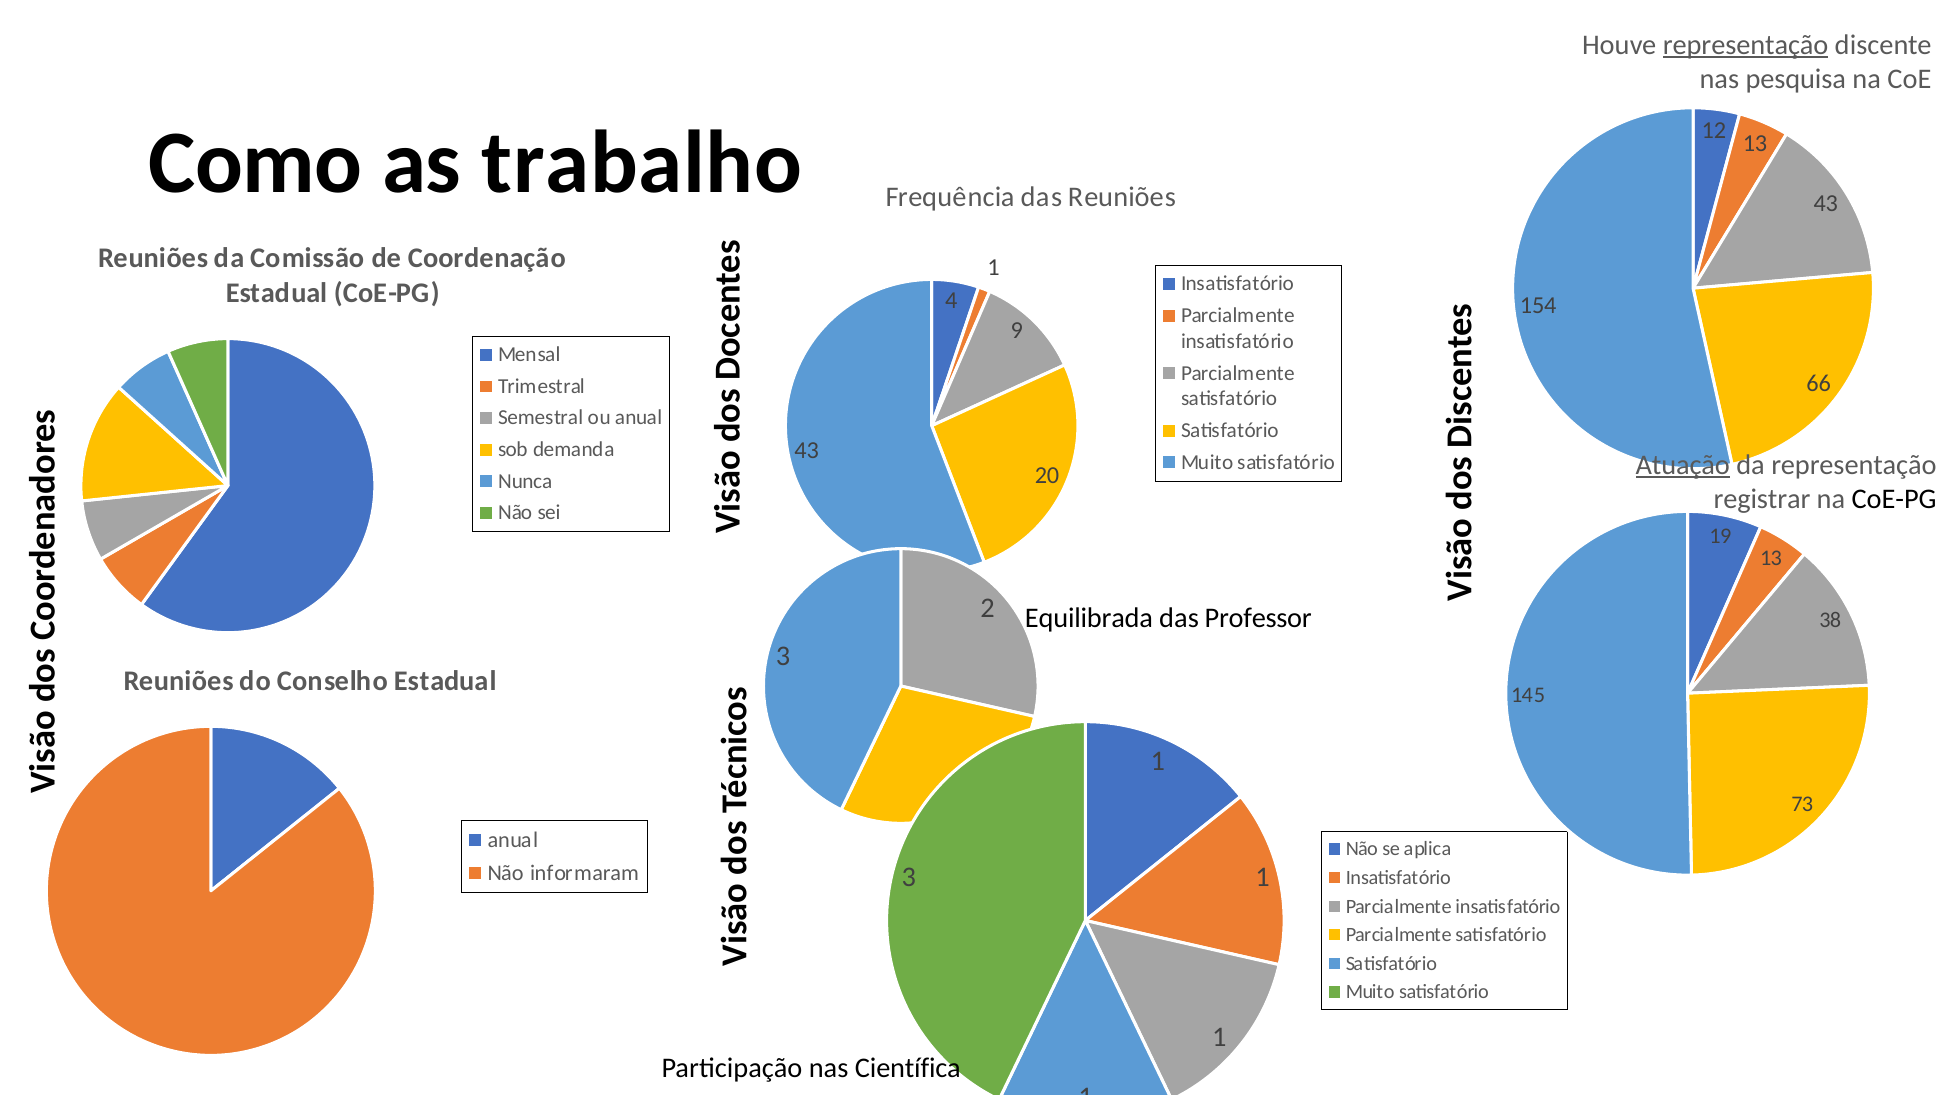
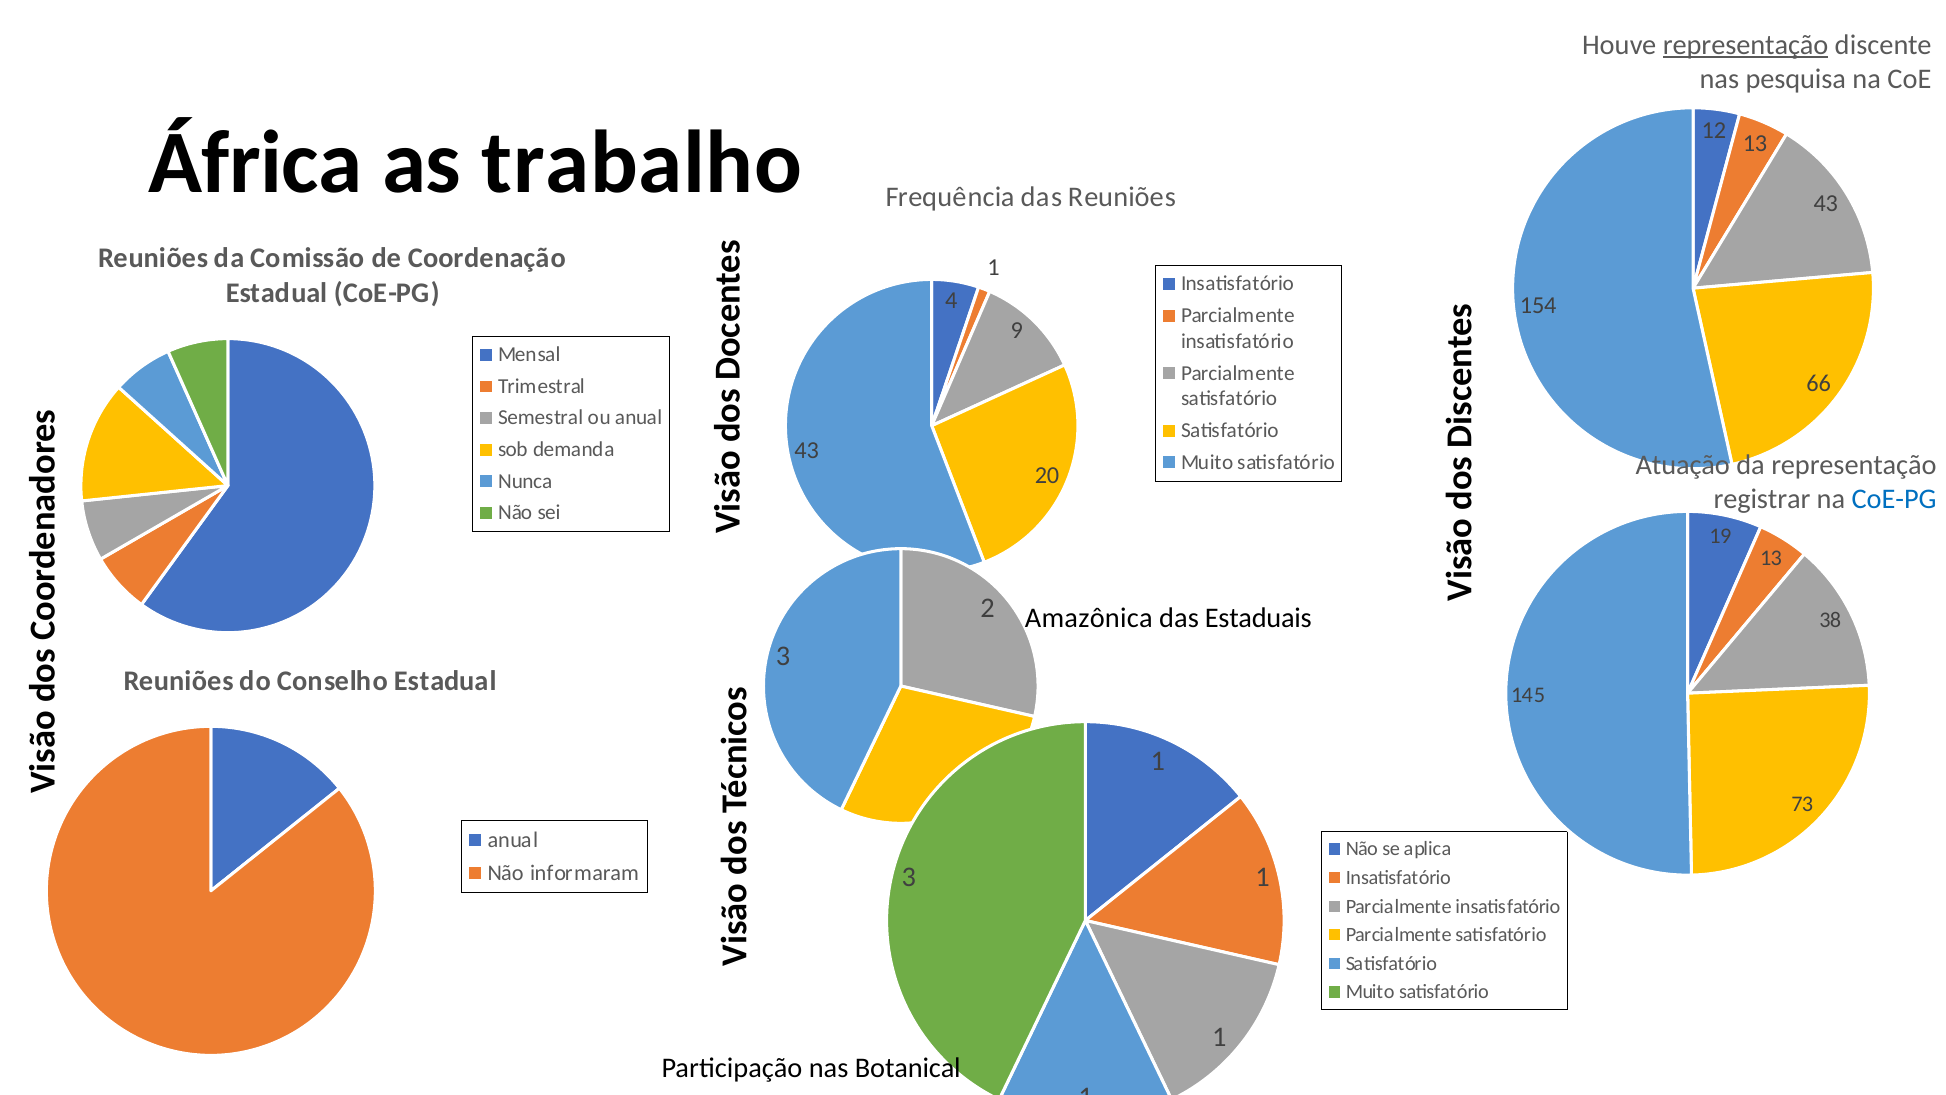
Como: Como -> África (255, 163)
Atuação underline: present -> none (1683, 465)
CoE-PG colour: black -> blue (1894, 499)
Equilibrada: Equilibrada -> Amazônica (1089, 618)
Professor: Professor -> Estaduais (1258, 618)
Científica: Científica -> Botanical (908, 1067)
